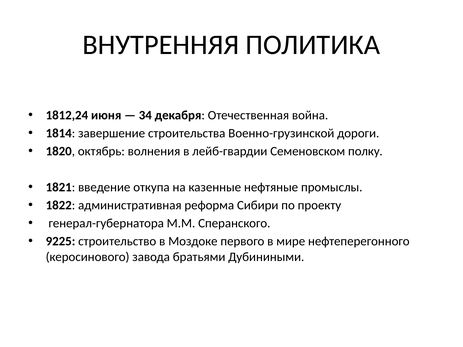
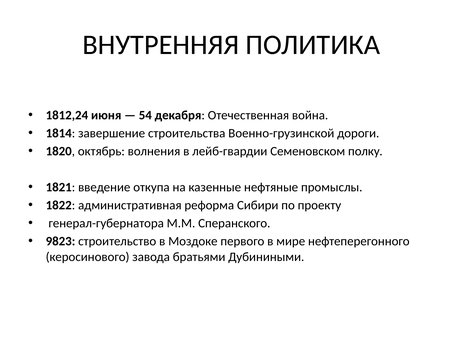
34: 34 -> 54 (145, 115)
9225: 9225 -> 9823 (60, 242)
